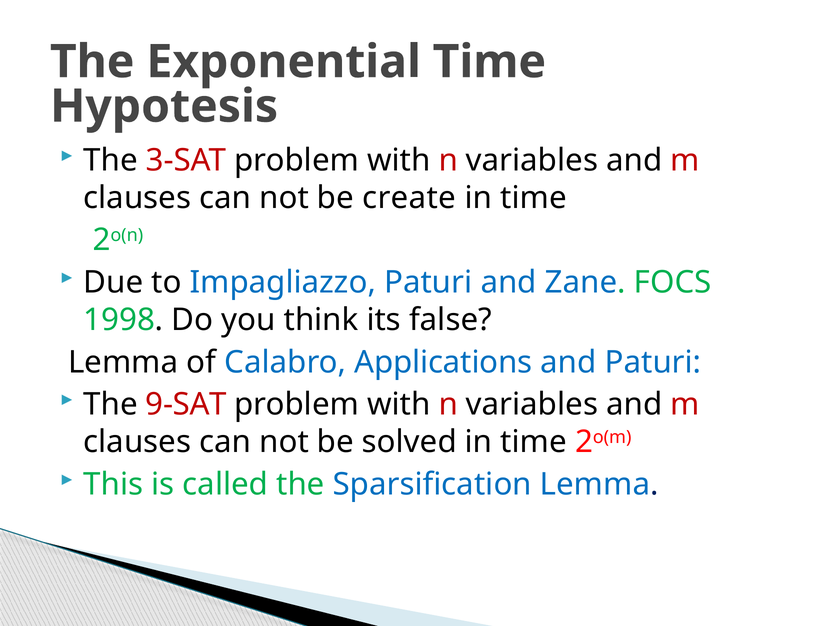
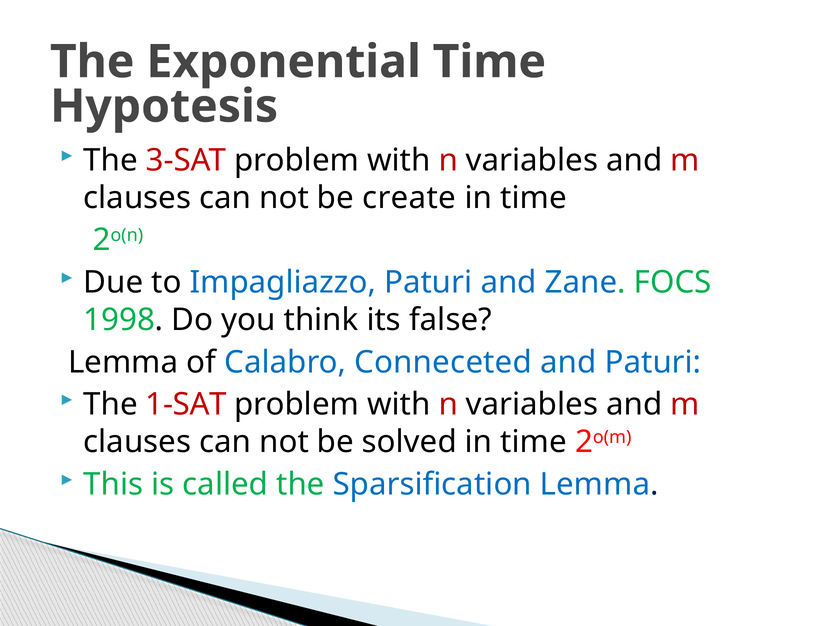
Applications: Applications -> Conneceted (443, 362)
9-SAT: 9-SAT -> 1-SAT (186, 405)
